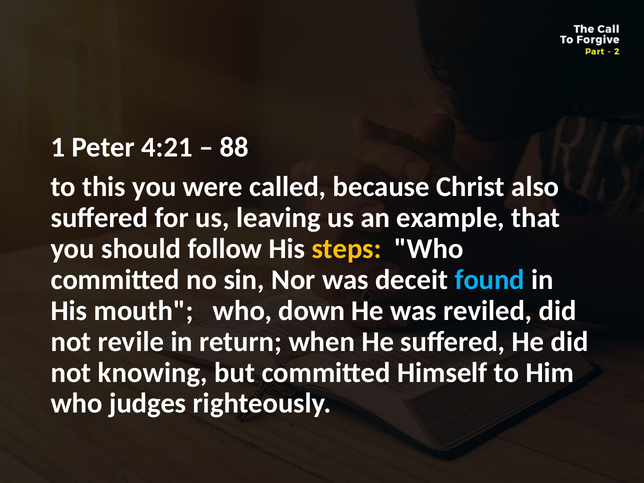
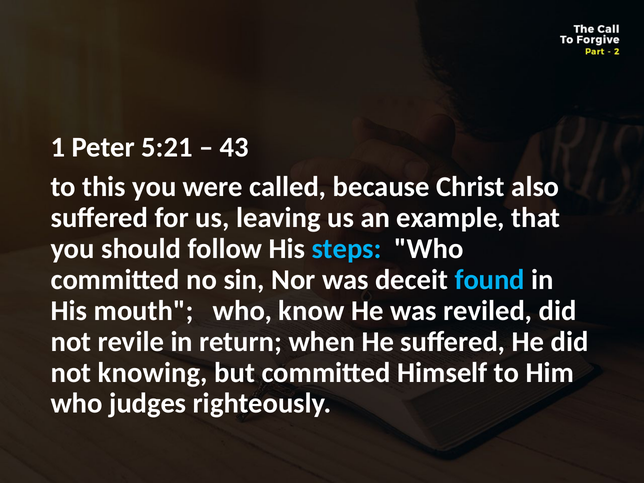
4:21: 4:21 -> 5:21 (167, 147)
88: 88 -> 43 (234, 147)
steps colour: yellow -> light blue (347, 249)
down: down -> know (312, 311)
